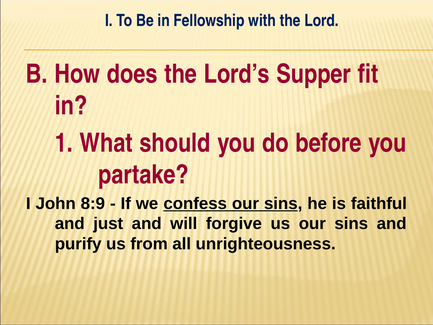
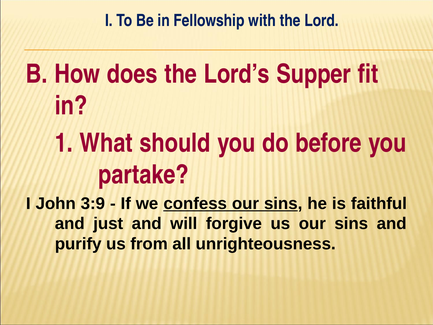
8:9: 8:9 -> 3:9 (93, 203)
